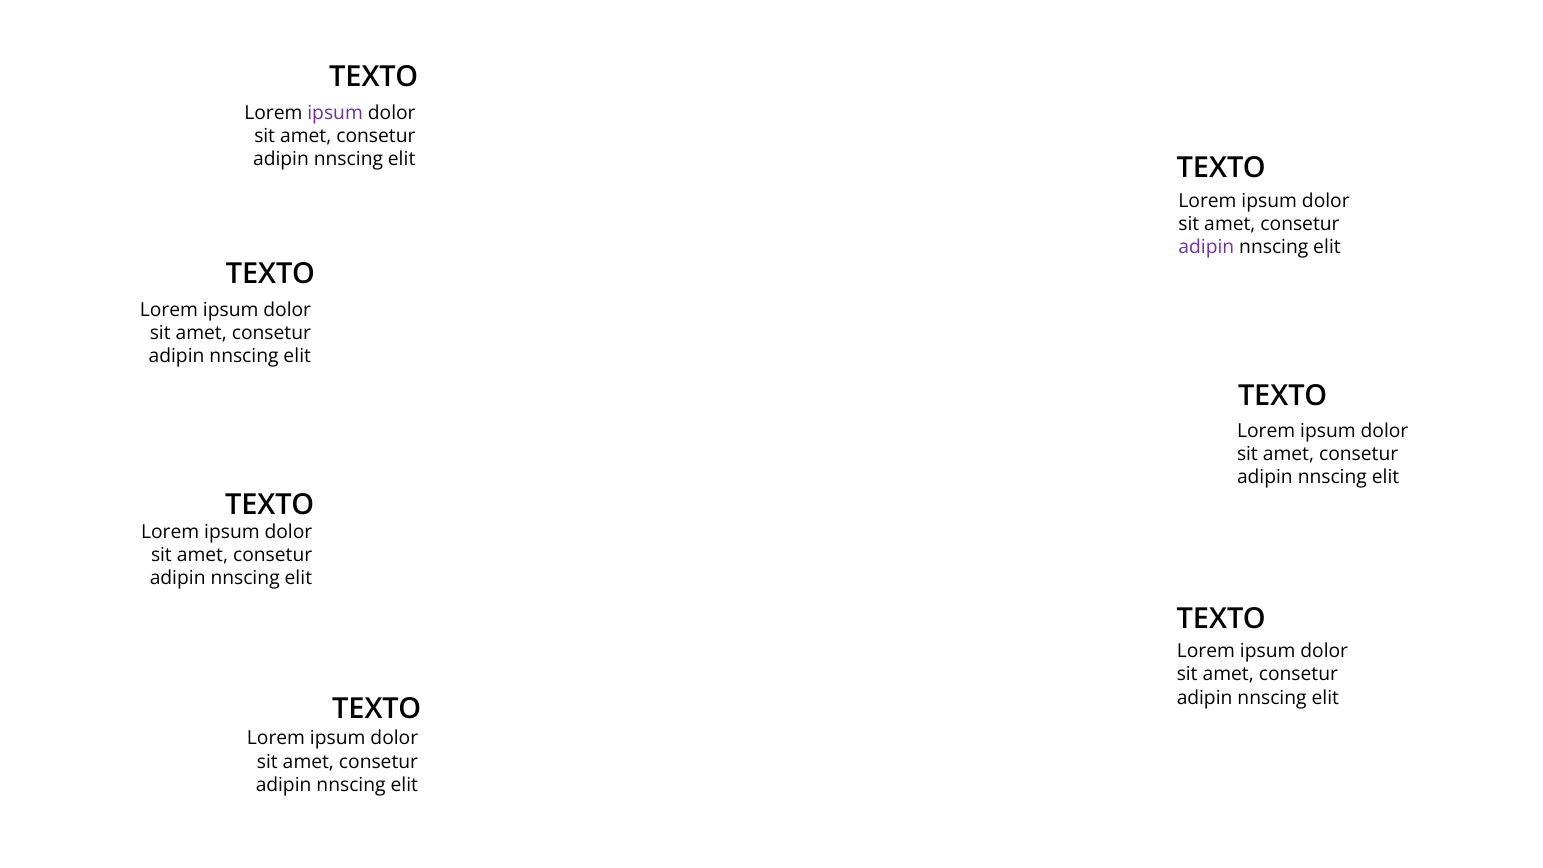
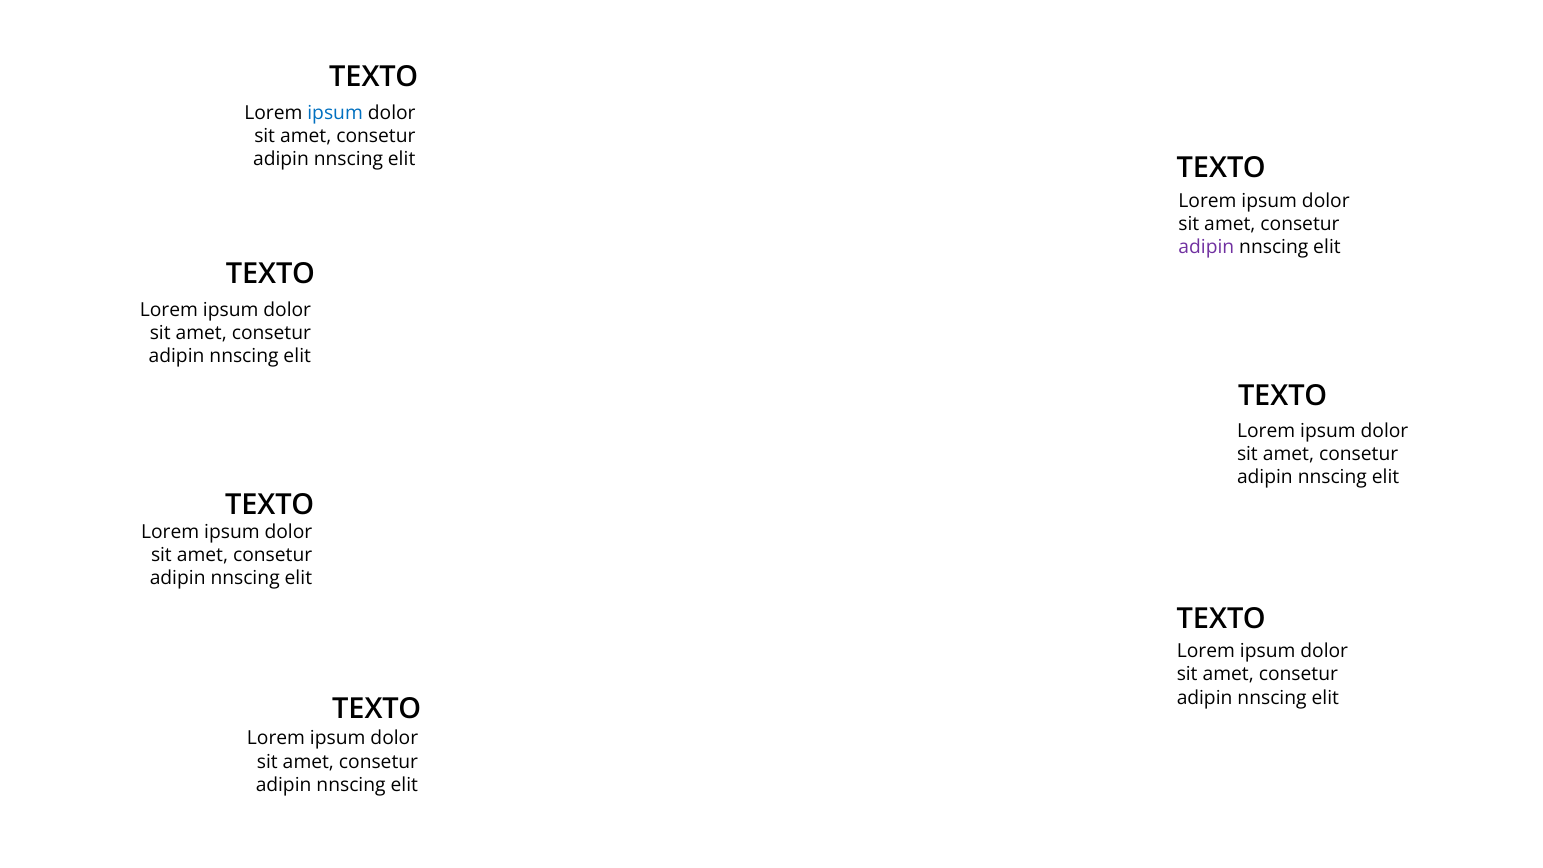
ipsum colour: purple -> blue (335, 113)
